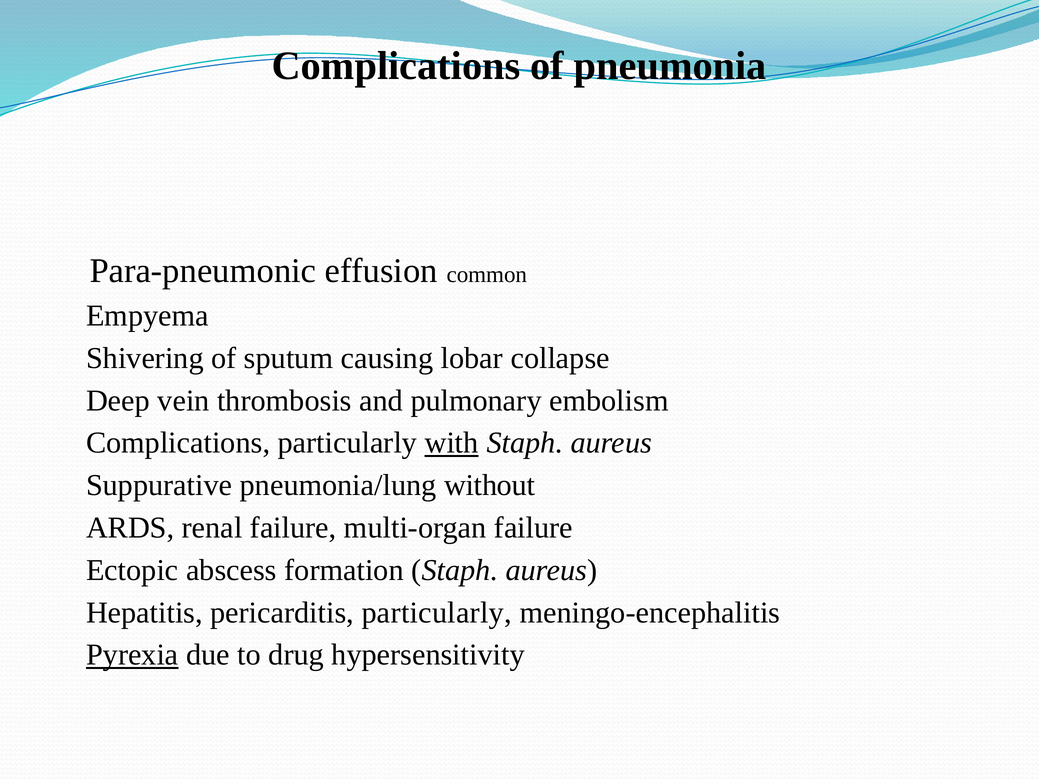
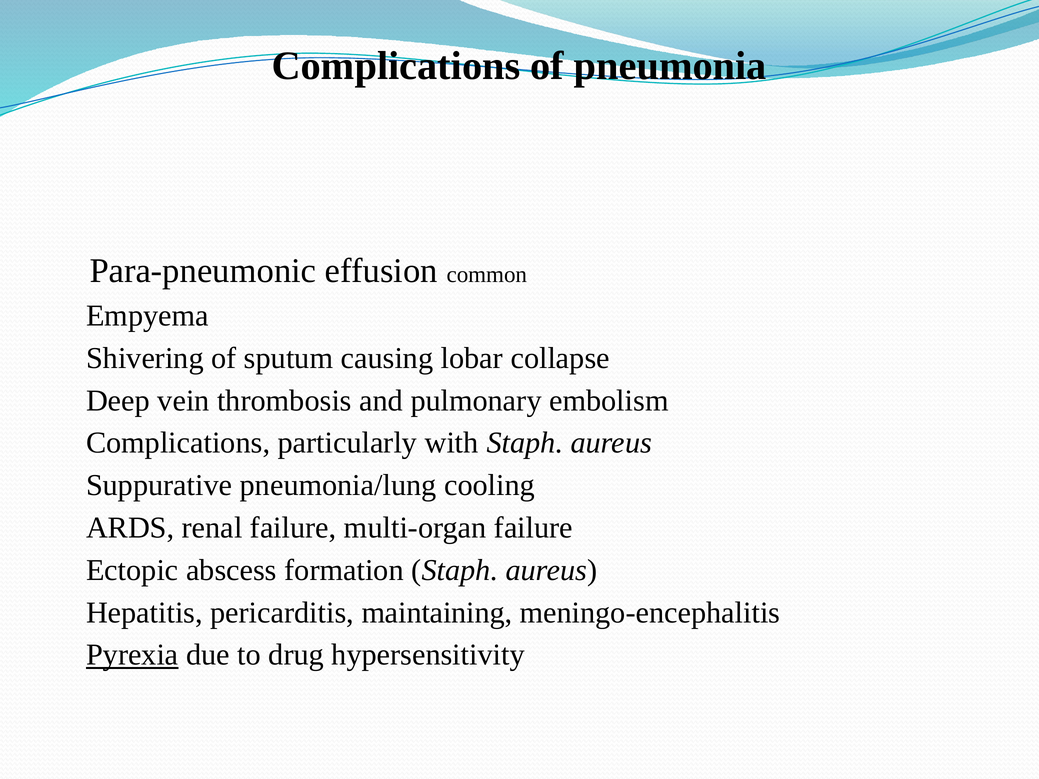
with underline: present -> none (452, 443)
without: without -> cooling (490, 486)
pericarditis particularly: particularly -> maintaining (437, 613)
